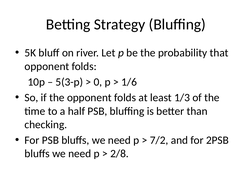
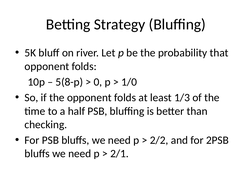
5(3-p: 5(3-p -> 5(8-p (69, 82)
1/6: 1/6 -> 1/0 (129, 82)
7/2: 7/2 -> 2/2 (159, 140)
2/8: 2/8 -> 2/1 (119, 154)
